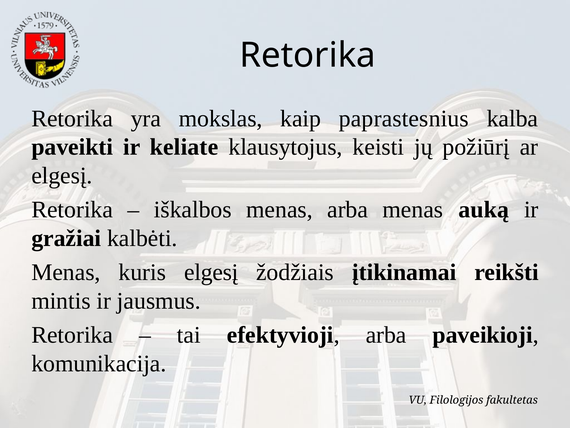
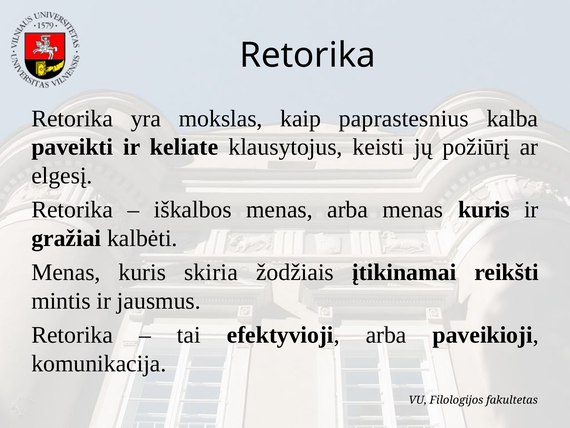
arba menas auką: auką -> kuris (484, 210)
kuris elgesį: elgesį -> skiria (211, 272)
